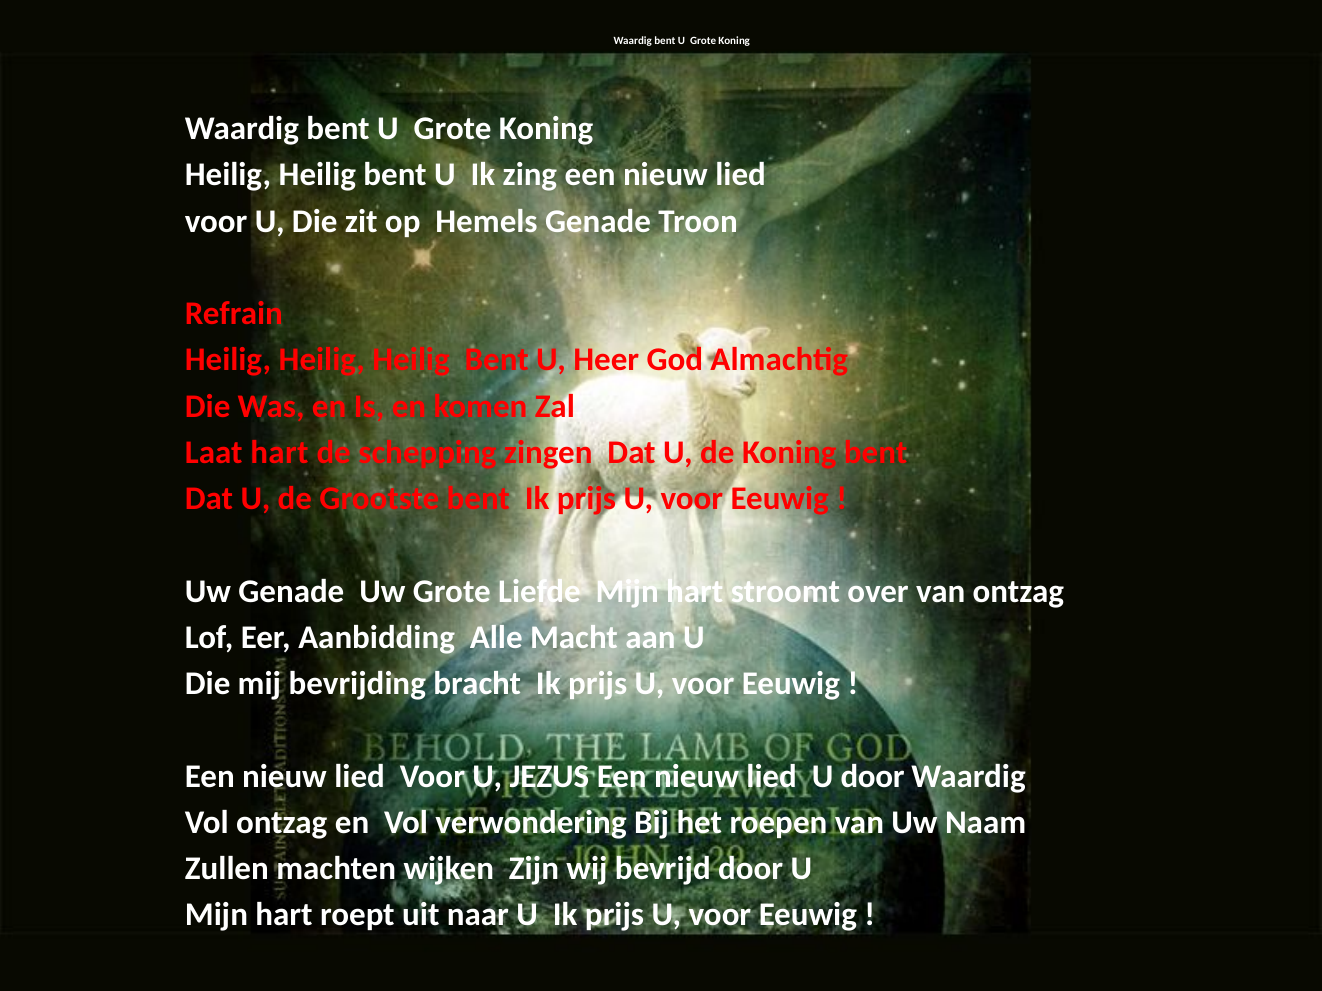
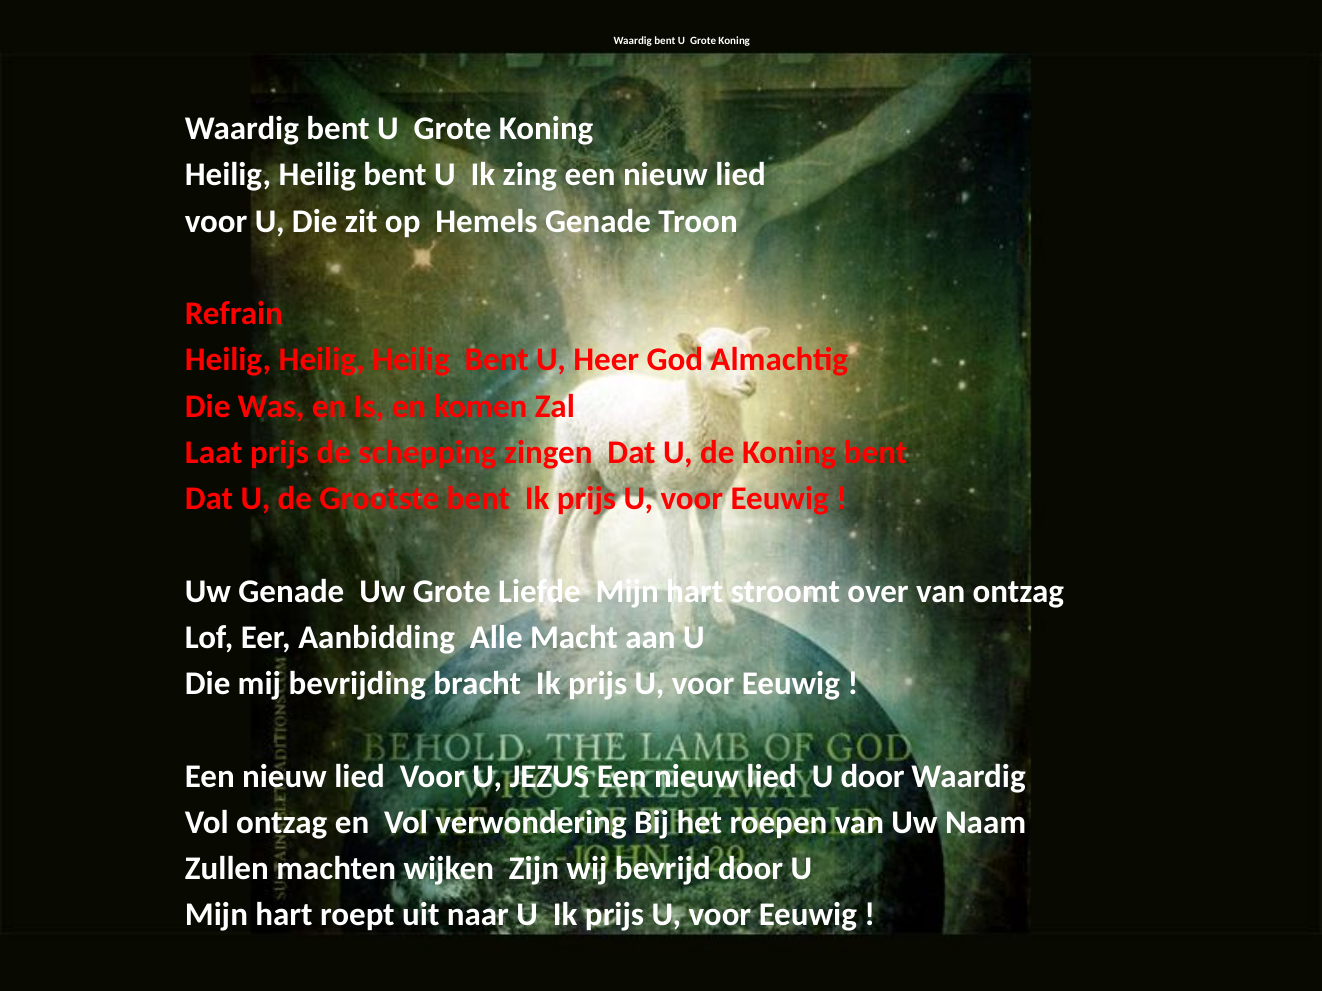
Laat hart: hart -> prijs (280, 453)
